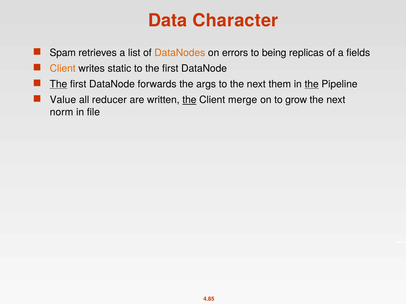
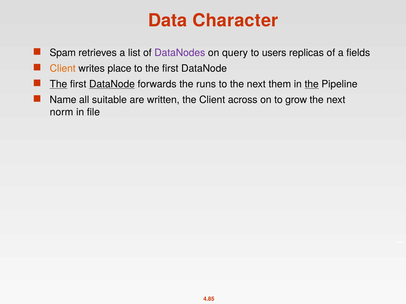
DataNodes colour: orange -> purple (180, 53)
errors: errors -> query (235, 53)
being: being -> users (274, 53)
static: static -> place (120, 69)
DataNode underline: none -> present (112, 84)
args: args -> runs (206, 84)
Value: Value -> Name (63, 100)
reducer: reducer -> suitable (109, 100)
the underline: present -> none (189, 100)
merge: merge -> across (243, 100)
